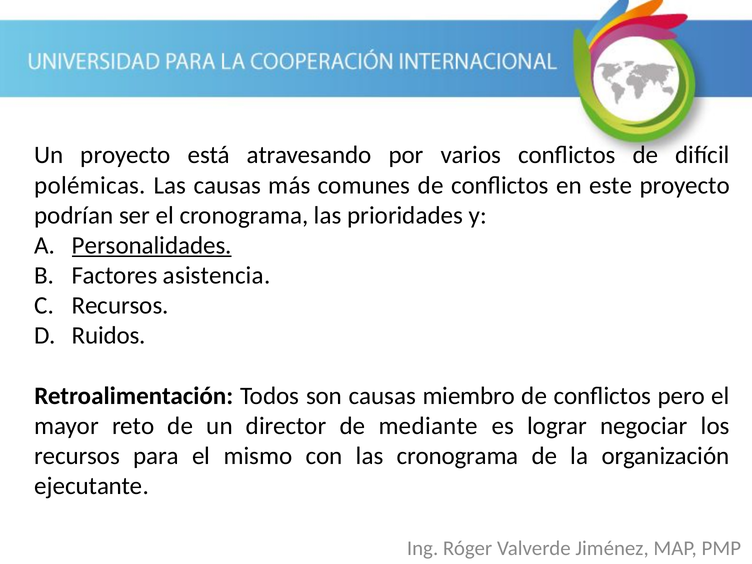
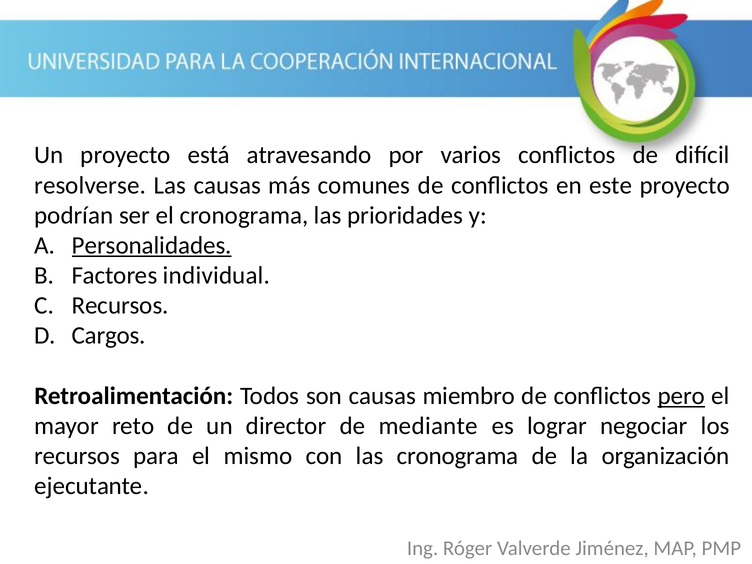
polémicas: polémicas -> resolverse (90, 185)
asistencia: asistencia -> individual (217, 275)
Ruidos: Ruidos -> Cargos (109, 336)
pero underline: none -> present (681, 396)
